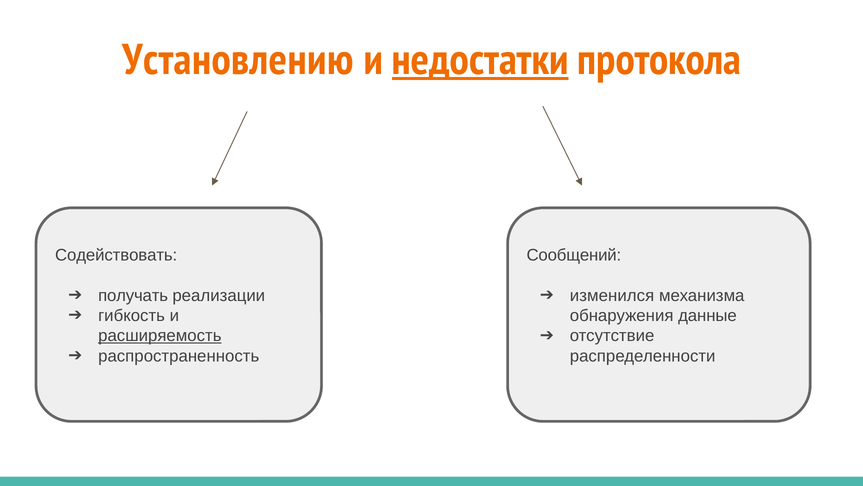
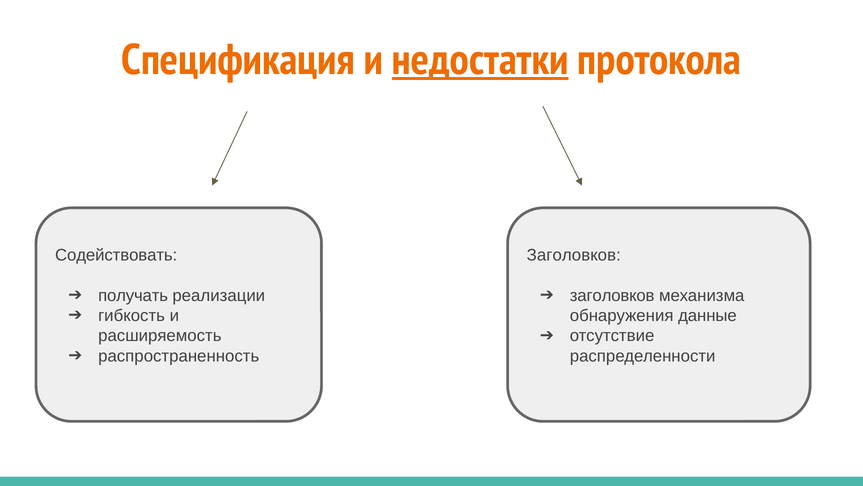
Установлению: Установлению -> Спецификация (238, 60)
Сообщений: Сообщений -> Заголовков (574, 255)
изменился: изменился -> заголовков (612, 295)
расширяемость underline: present -> none (160, 336)
